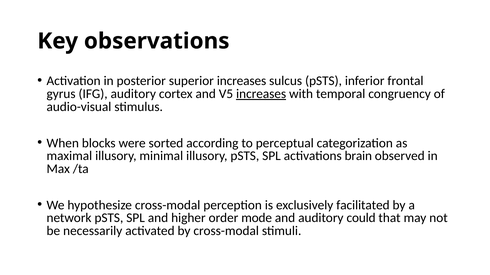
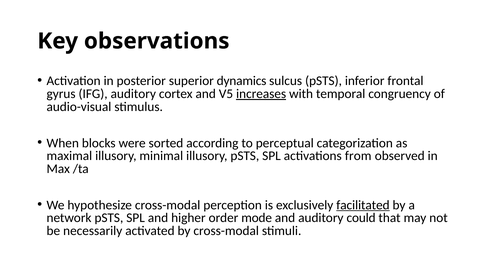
superior increases: increases -> dynamics (242, 81)
brain: brain -> from (358, 156)
facilitated underline: none -> present (363, 205)
